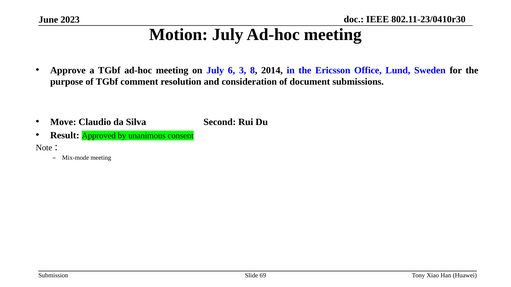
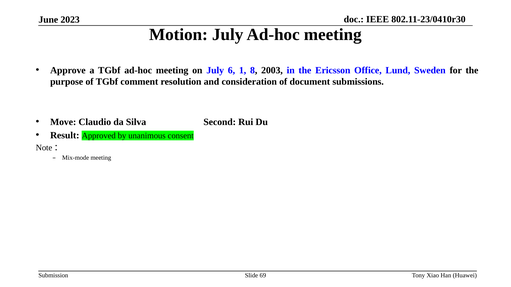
3: 3 -> 1 (243, 70)
2014: 2014 -> 2003 (272, 70)
